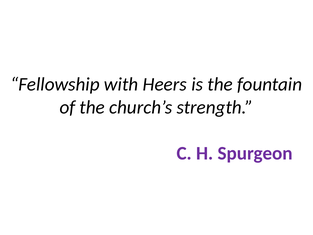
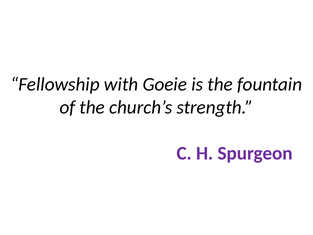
Heers: Heers -> Goeie (165, 84)
